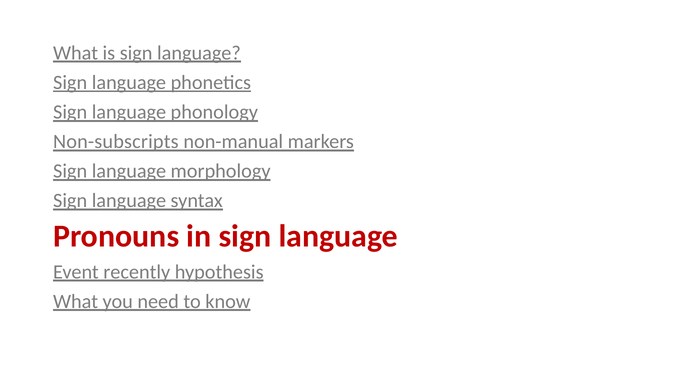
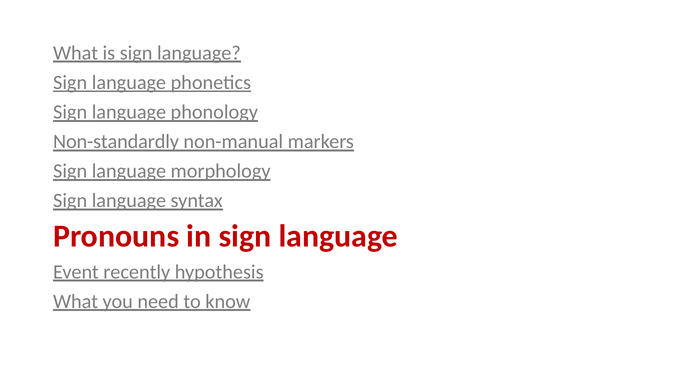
Non-subscripts: Non-subscripts -> Non-standardly (116, 142)
